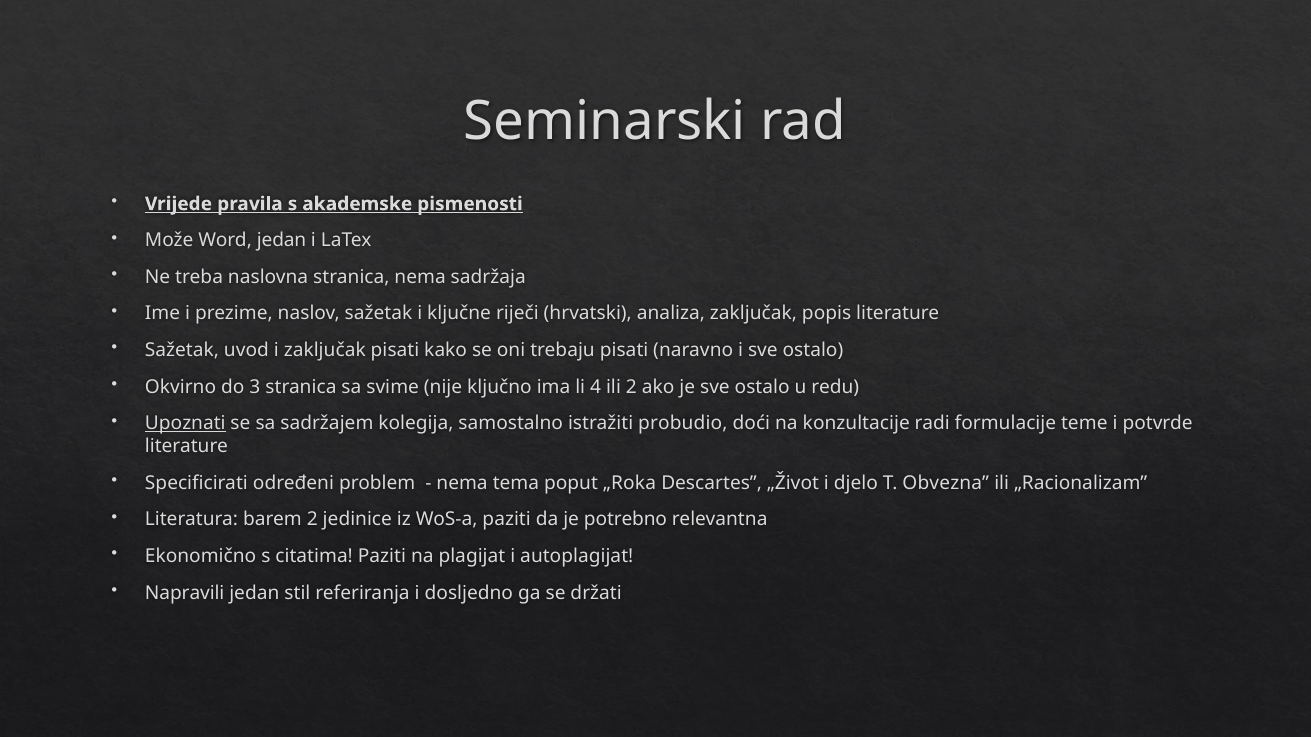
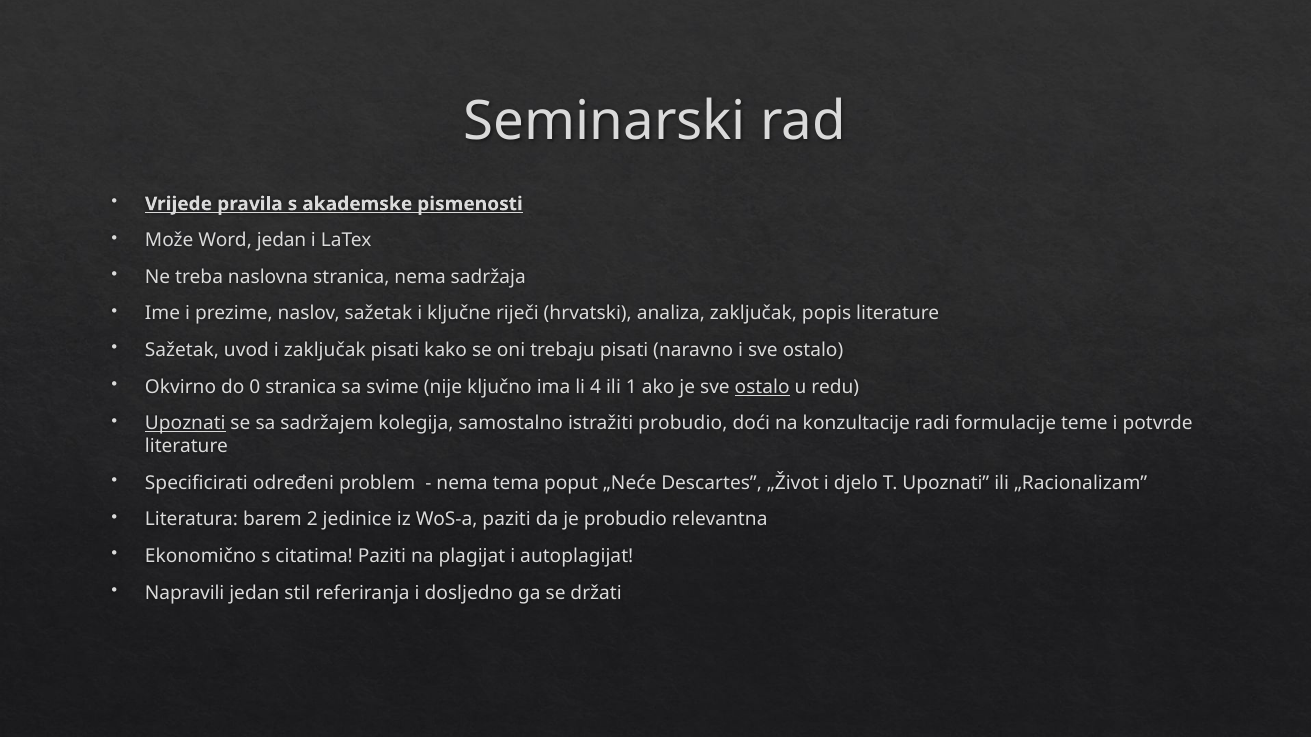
3: 3 -> 0 (255, 387)
ili 2: 2 -> 1 (631, 387)
ostalo underline: none -> present (762, 387)
„Roka: „Roka -> „Neće (630, 483)
T Obvezna: Obvezna -> Upoznati (946, 483)
je potrebno: potrebno -> probudio (625, 520)
